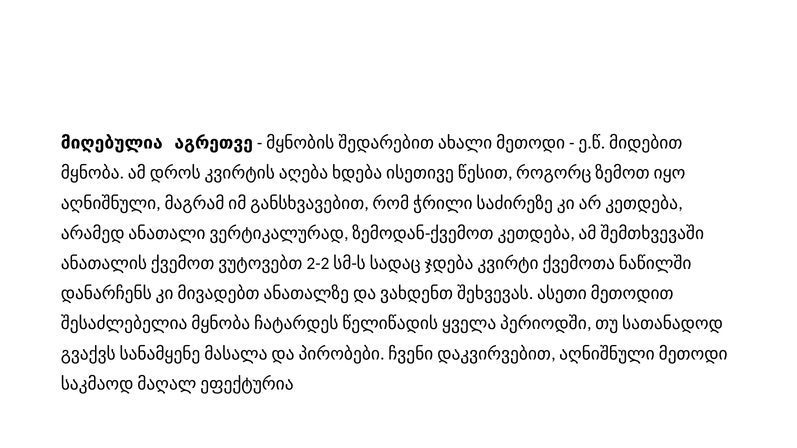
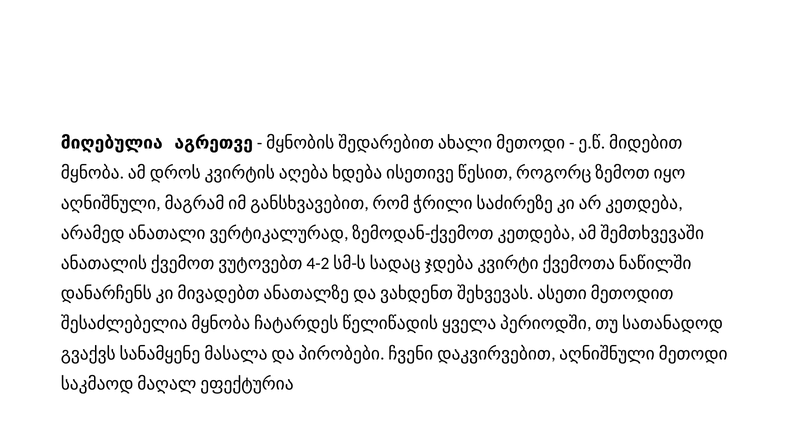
2-2: 2-2 -> 4-2 (318, 264)
